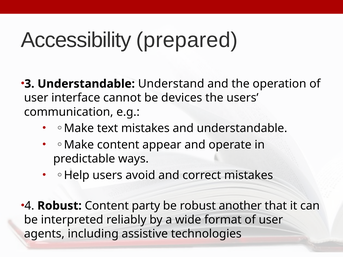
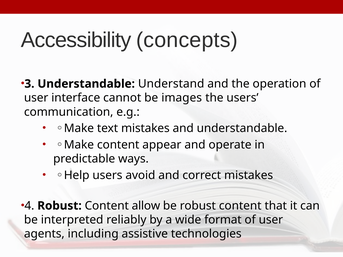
prepared: prepared -> concepts (187, 40)
devices: devices -> images (182, 98)
party: party -> allow (146, 206)
be robust another: another -> content (240, 206)
